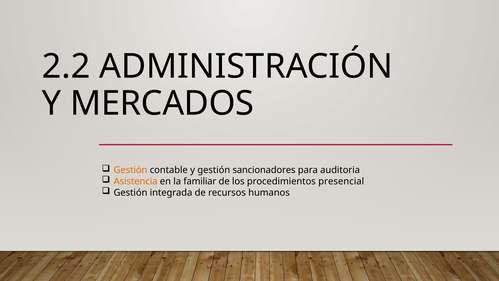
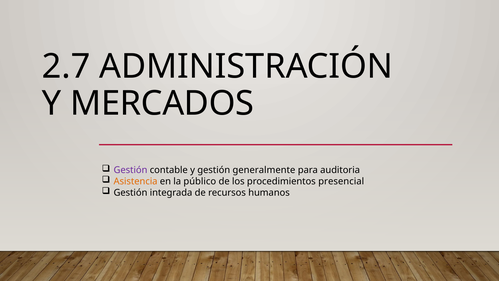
2.2: 2.2 -> 2.7 (66, 66)
Gestión colour: orange -> purple (130, 170)
sancionadores: sancionadores -> generalmente (264, 170)
familiar: familiar -> público (200, 181)
